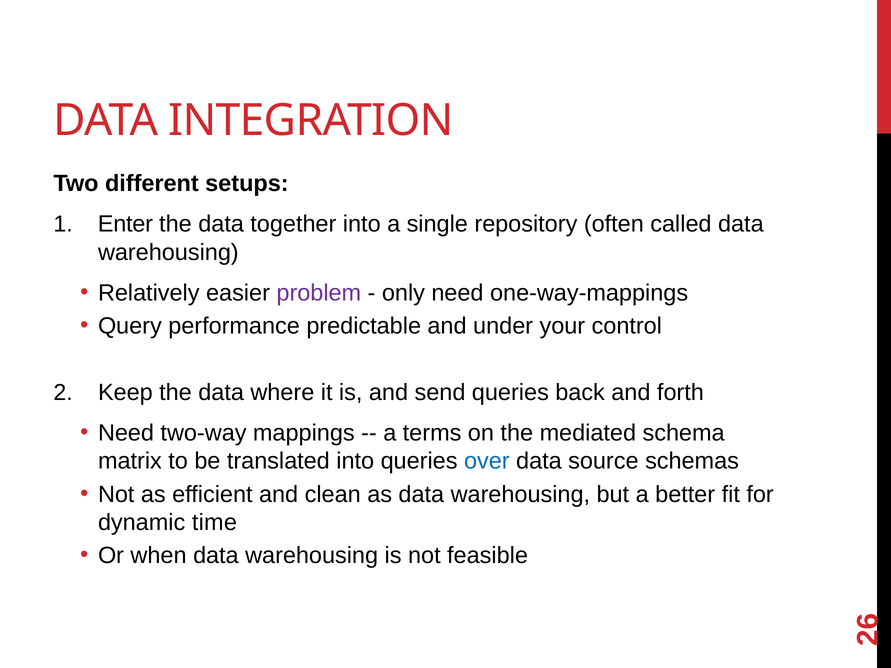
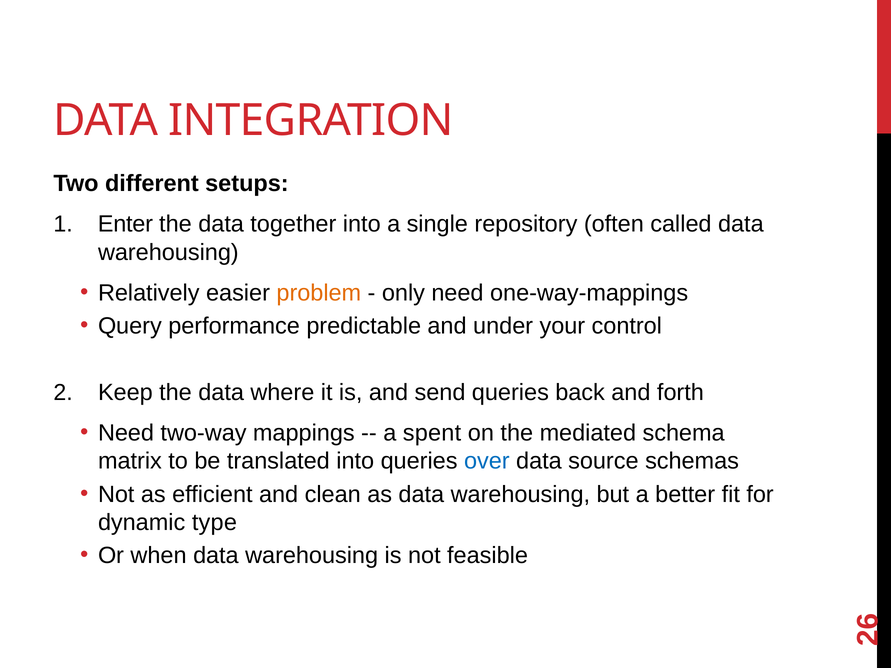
problem colour: purple -> orange (319, 293)
terms: terms -> spent (432, 433)
time: time -> type (214, 523)
